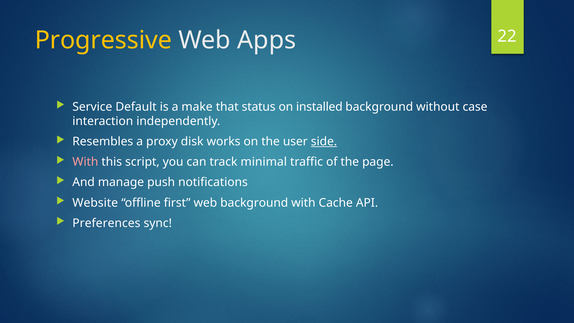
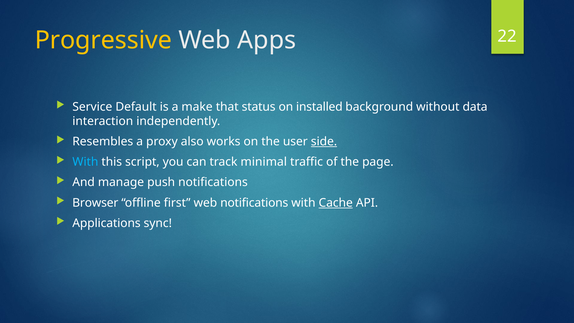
case: case -> data (475, 107)
disk: disk -> also (192, 142)
With colour: pink -> light blue (85, 162)
Website: Website -> Browser (95, 203)
web background: background -> notifications (254, 203)
Cache underline: none -> present (336, 203)
Preferences: Preferences -> Applications (106, 223)
